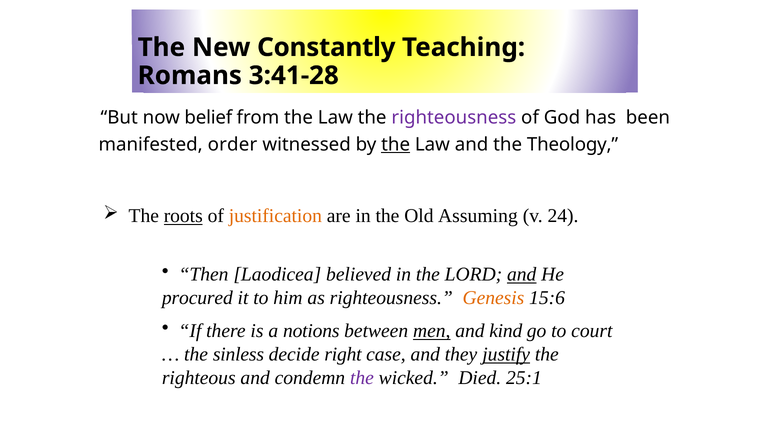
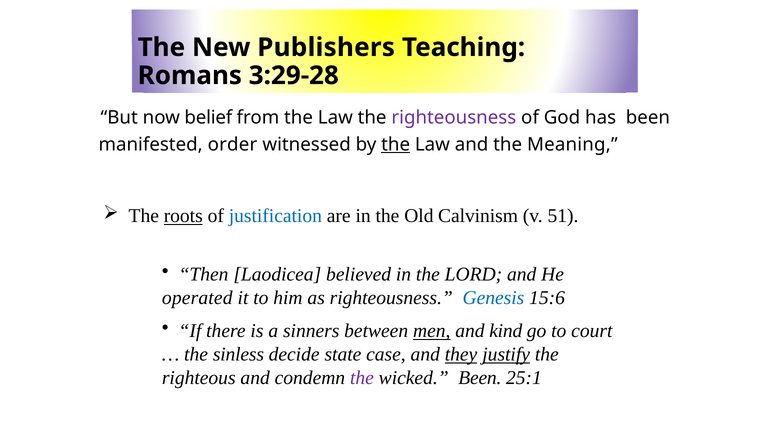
Constantly: Constantly -> Publishers (326, 47)
3:41-28: 3:41-28 -> 3:29-28 (294, 76)
Theology: Theology -> Meaning (572, 144)
justification colour: orange -> blue (275, 216)
Assuming: Assuming -> Calvinism (478, 216)
24: 24 -> 51 (563, 216)
and underline: present -> none (522, 275)
procured: procured -> operated (197, 298)
Genesis colour: orange -> blue (493, 298)
notions: notions -> sinners (311, 331)
right: right -> state (343, 355)
they underline: none -> present (461, 355)
wicked Died: Died -> Been (480, 378)
